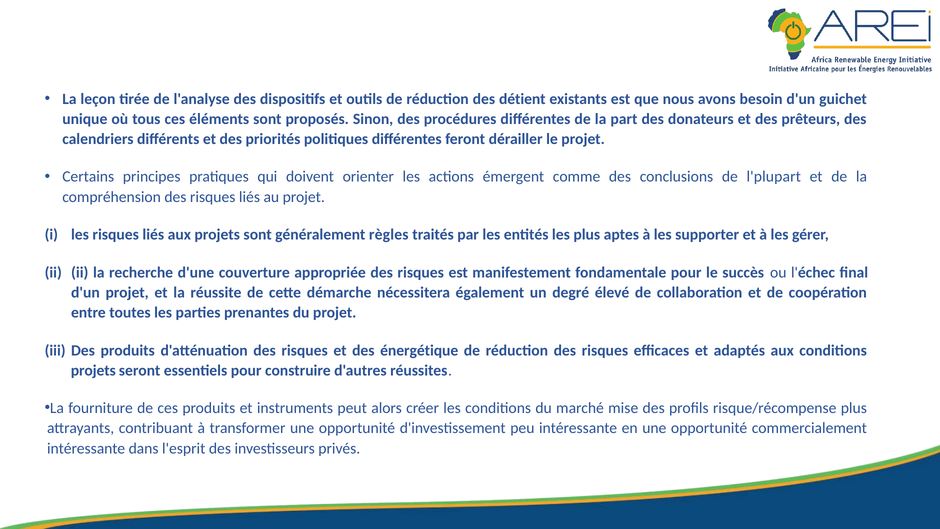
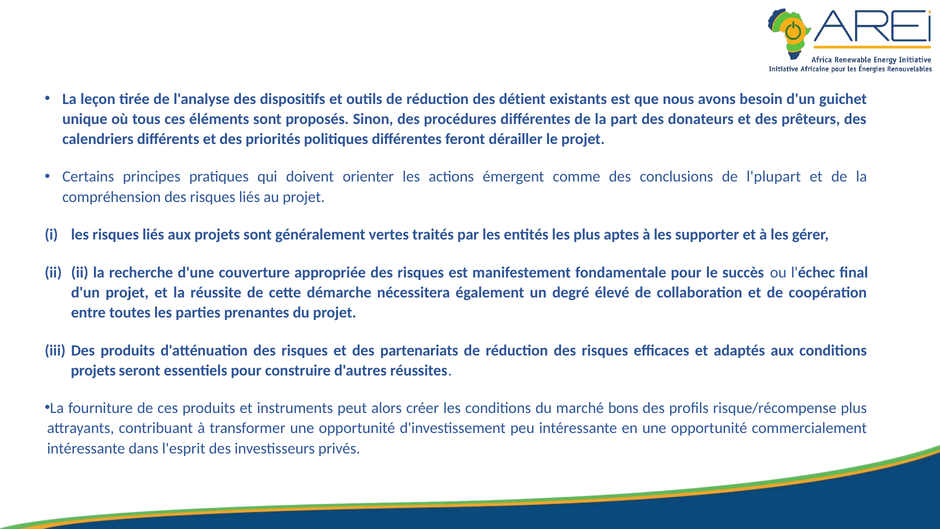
règles: règles -> vertes (389, 235)
énergétique: énergétique -> partenariats (419, 350)
mise: mise -> bons (623, 408)
